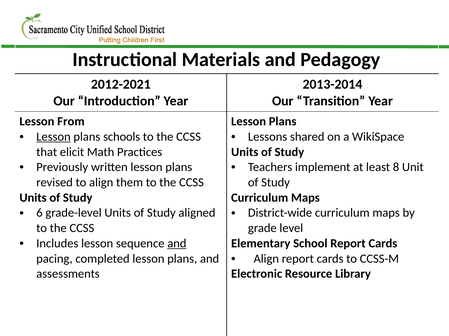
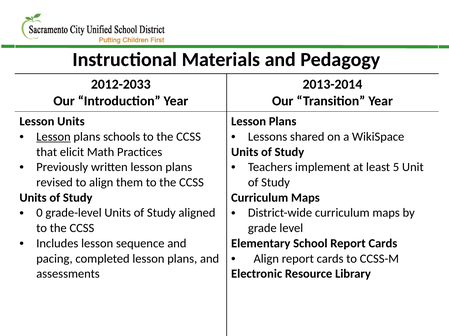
2012-2021: 2012-2021 -> 2012-2033 (121, 85)
Lesson From: From -> Units (71, 122)
8: 8 -> 5 (396, 168)
6: 6 -> 0 (39, 213)
and underline: present -> none (177, 244)
